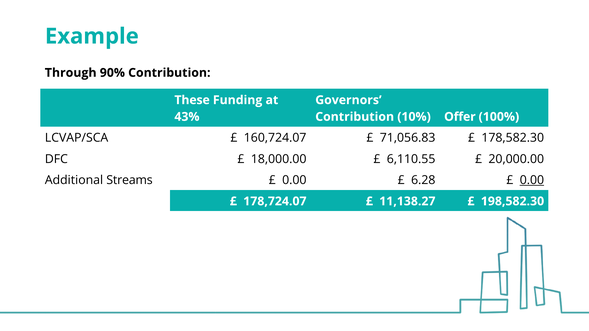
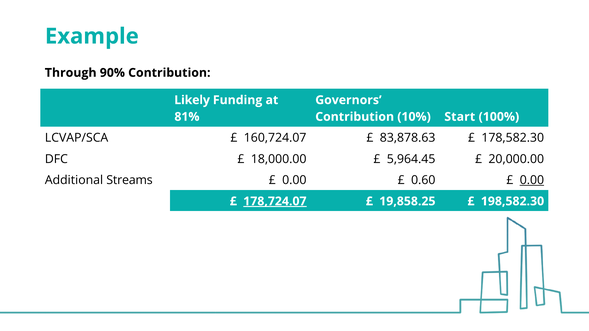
These: These -> Likely (192, 100)
43%: 43% -> 81% (187, 117)
Offer: Offer -> Start (460, 117)
71,056.83: 71,056.83 -> 83,878.63 (408, 138)
6,110.55: 6,110.55 -> 5,964.45 (411, 159)
6.28: 6.28 -> 0.60 (423, 180)
178,724.07 underline: none -> present (275, 201)
11,138.27: 11,138.27 -> 19,858.25 (407, 201)
